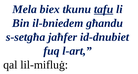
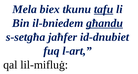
għandu underline: none -> present (105, 23)
